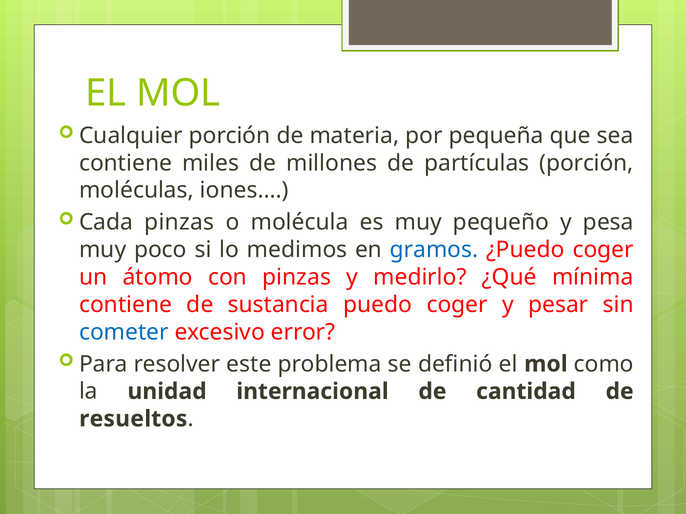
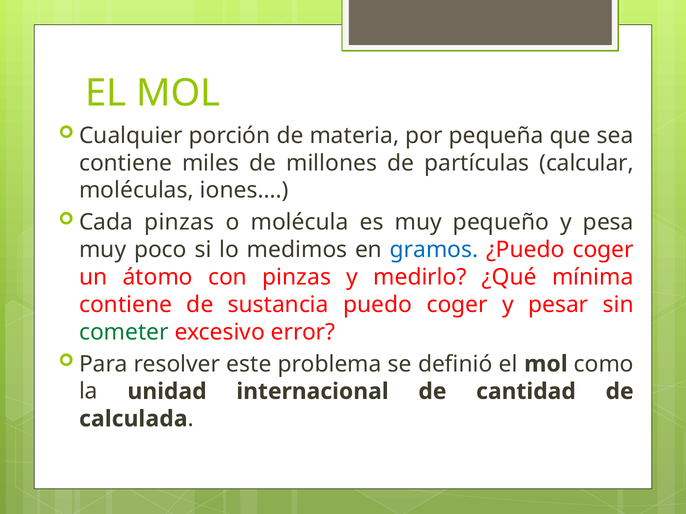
partículas porción: porción -> calcular (587, 163)
cometer colour: blue -> green (124, 332)
resueltos: resueltos -> calculada (133, 419)
